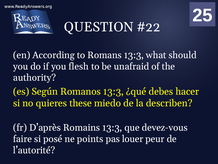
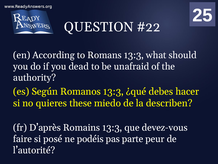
flesh: flesh -> dead (79, 66)
points: points -> podéis (90, 139)
louer: louer -> parte (133, 139)
